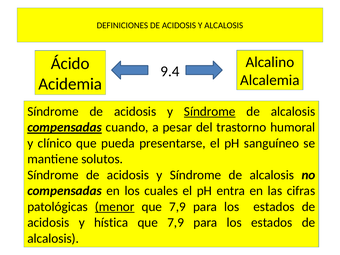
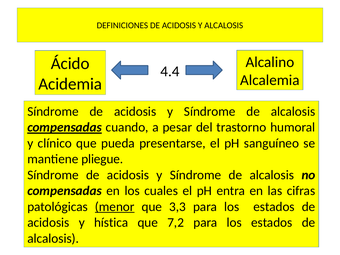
9.4: 9.4 -> 4.4 (170, 71)
Síndrome underline: present -> none (210, 111)
solutos: solutos -> pliegue (102, 159)
7,9: 7,9 -> 3,3 (178, 207)
7,9: 7,9 -> 7,2 (176, 223)
